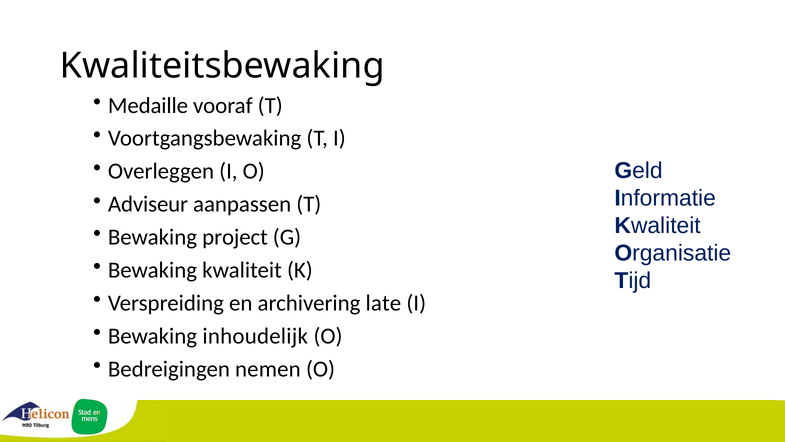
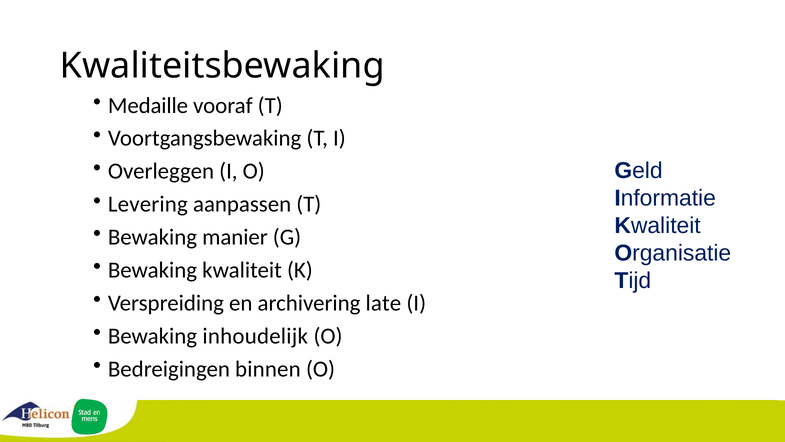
Adviseur: Adviseur -> Levering (148, 204)
project: project -> manier (235, 237)
nemen: nemen -> binnen (268, 369)
